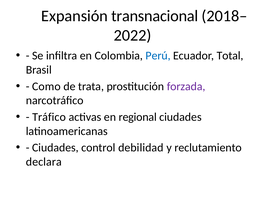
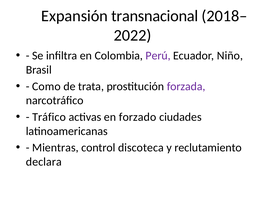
Perú colour: blue -> purple (158, 56)
Total: Total -> Niño (230, 56)
regional: regional -> forzado (138, 117)
Ciudades: Ciudades -> Mientras (55, 147)
debilidad: debilidad -> discoteca (141, 147)
